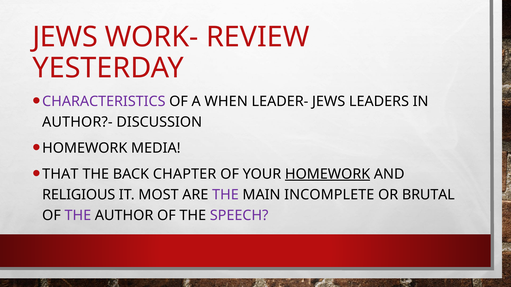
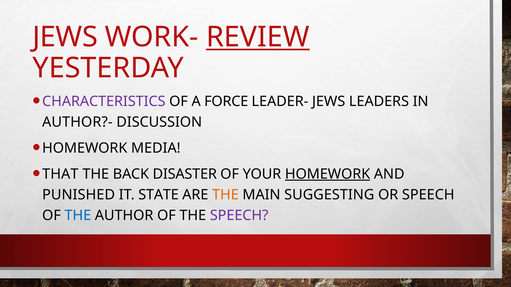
REVIEW underline: none -> present (258, 37)
WHEN: WHEN -> FORCE (226, 102)
CHAPTER: CHAPTER -> DISASTER (185, 174)
RELIGIOUS: RELIGIOUS -> PUNISHED (79, 195)
MOST: MOST -> STATE (159, 195)
THE colour: purple -> orange (225, 195)
INCOMPLETE: INCOMPLETE -> SUGGESTING (329, 195)
OR BRUTAL: BRUTAL -> SPEECH (428, 195)
THE colour: purple -> blue (78, 216)
